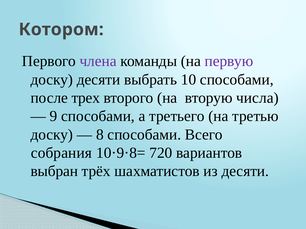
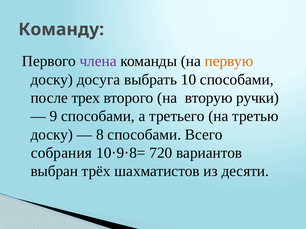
Котором: Котором -> Команду (61, 30)
первую colour: purple -> orange (229, 61)
доску десяти: десяти -> досуга (99, 80)
числа: числа -> ручки (258, 98)
